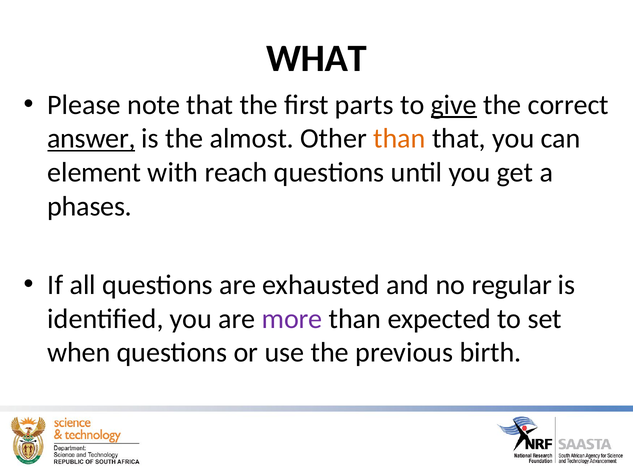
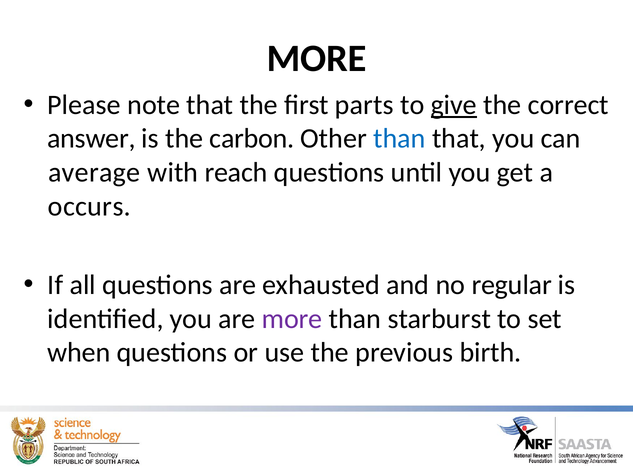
WHAT: WHAT -> MORE (317, 59)
answer underline: present -> none (91, 139)
almost: almost -> carbon (252, 139)
than colour: orange -> blue (399, 139)
element: element -> average (94, 172)
phases: phases -> occurs (89, 206)
expected: expected -> starburst (439, 319)
